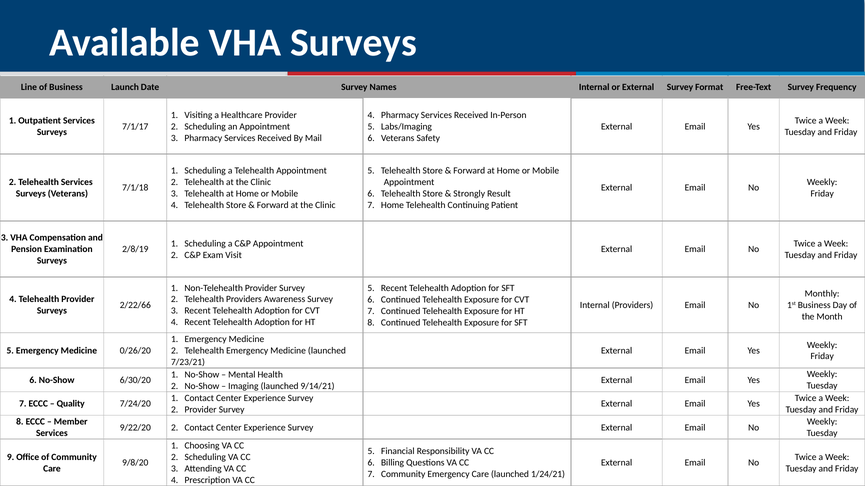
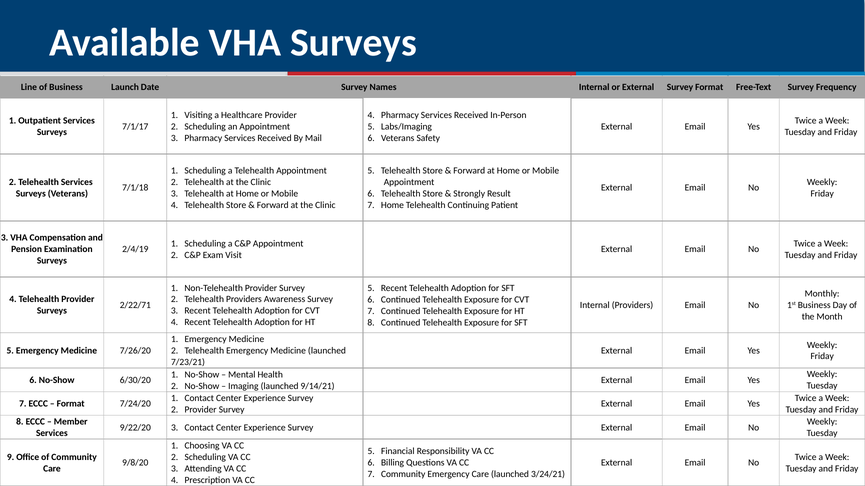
2/8/19: 2/8/19 -> 2/4/19 (135, 250)
2/22/66: 2/22/66 -> 2/22/71 (135, 305)
0/26/20: 0/26/20 -> 7/26/20 (135, 351)
Quality: Quality -> Format (71, 404)
9/22/20 2: 2 -> 3 (175, 428)
1/24/21: 1/24/21 -> 3/24/21 (548, 475)
